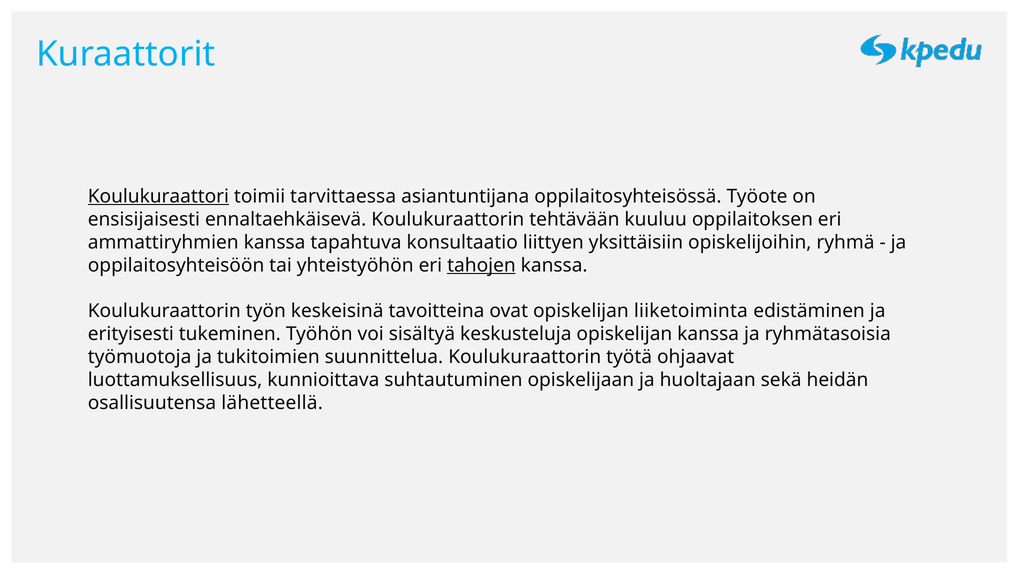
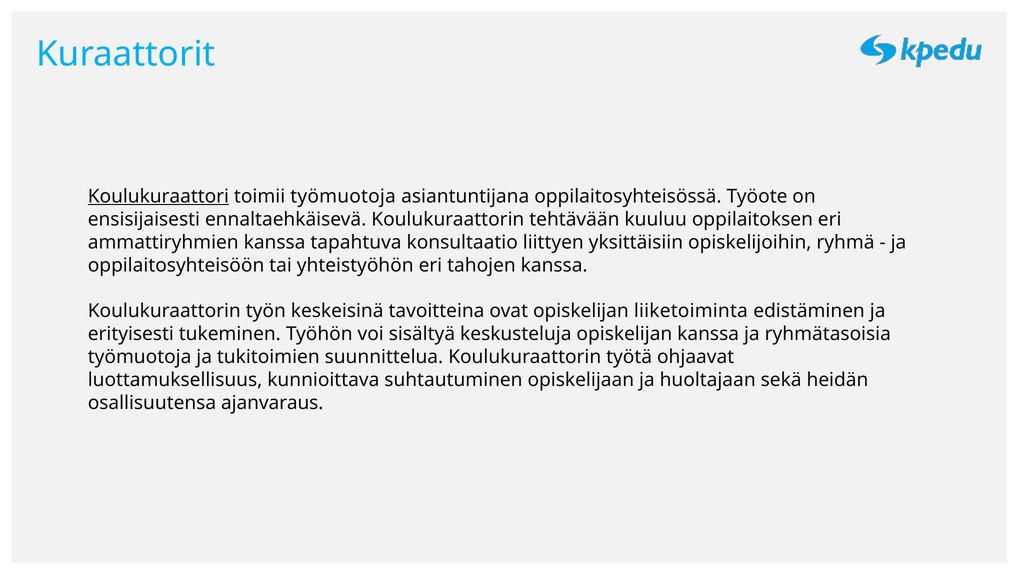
toimii tarvittaessa: tarvittaessa -> työmuotoja (343, 196)
tahojen underline: present -> none (481, 265)
lähetteellä: lähetteellä -> ajanvaraus (272, 403)
